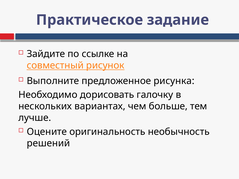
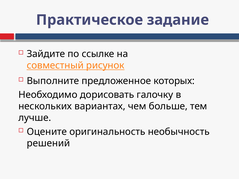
рисунка: рисунка -> которых (174, 81)
